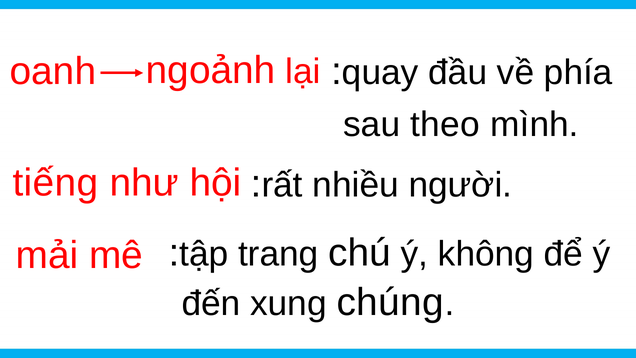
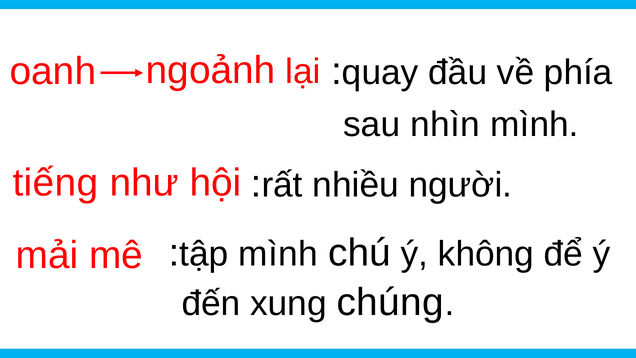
theo: theo -> nhìn (445, 125)
trang: trang -> mình (278, 254)
